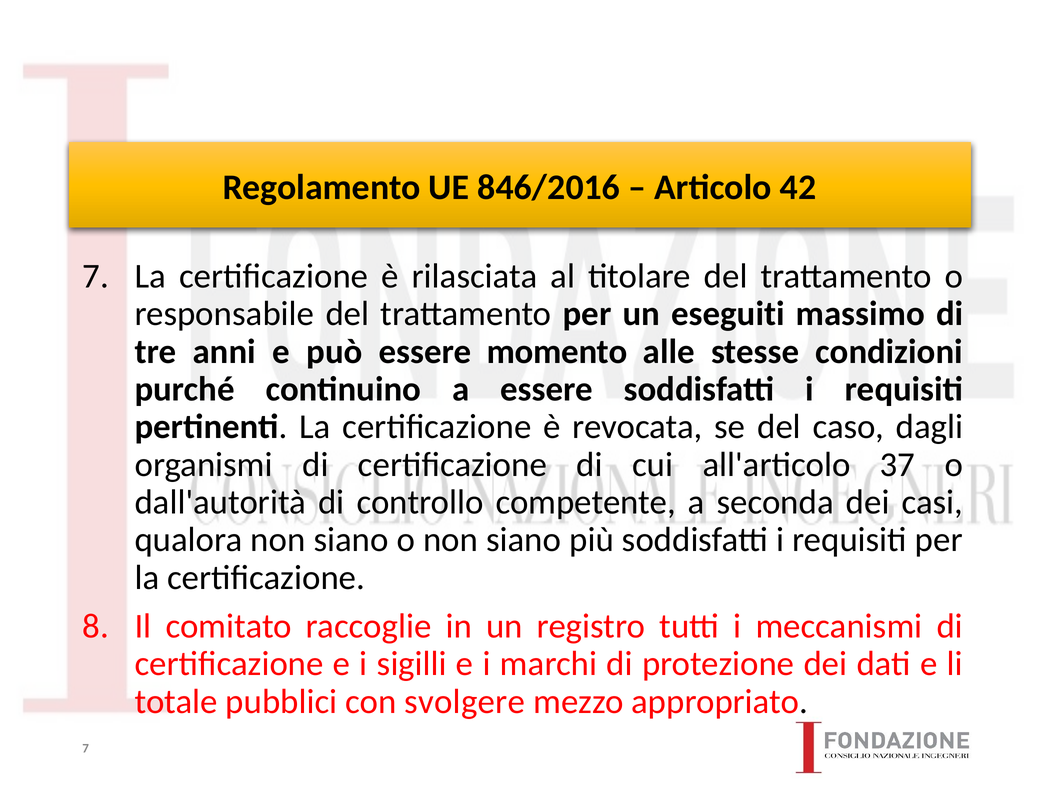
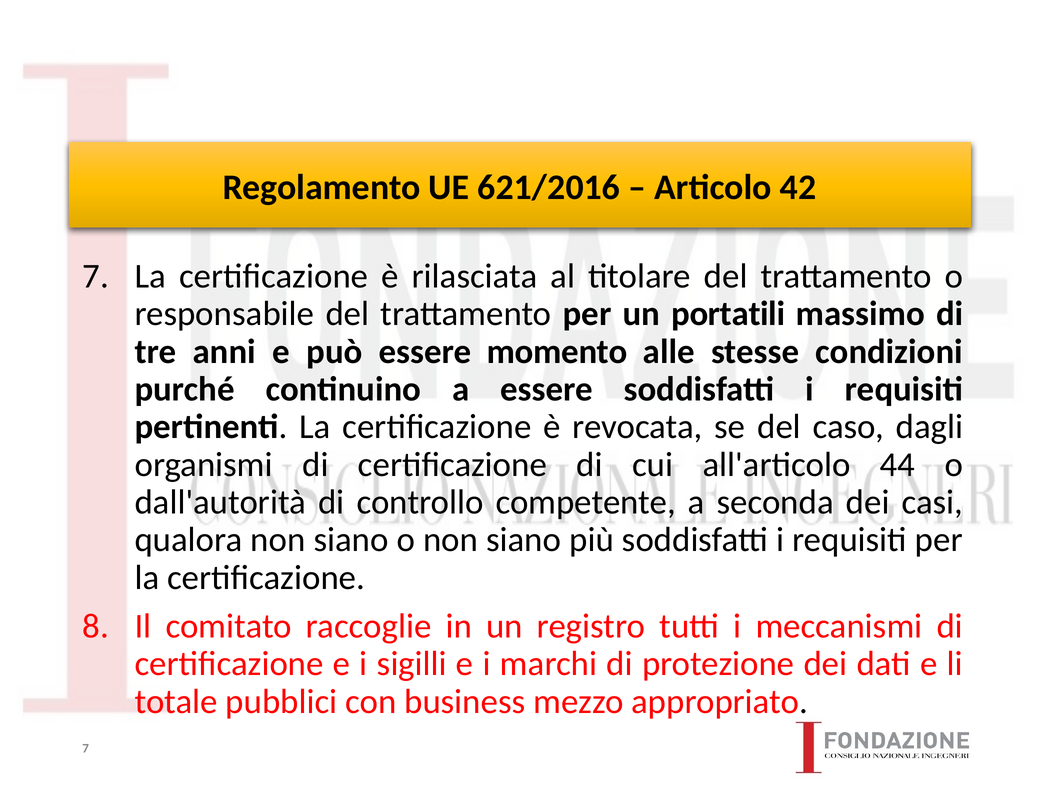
846/2016: 846/2016 -> 621/2016 (549, 187)
eseguiti: eseguiti -> portatili (728, 314)
37: 37 -> 44 (897, 464)
svolgere: svolgere -> business (465, 701)
